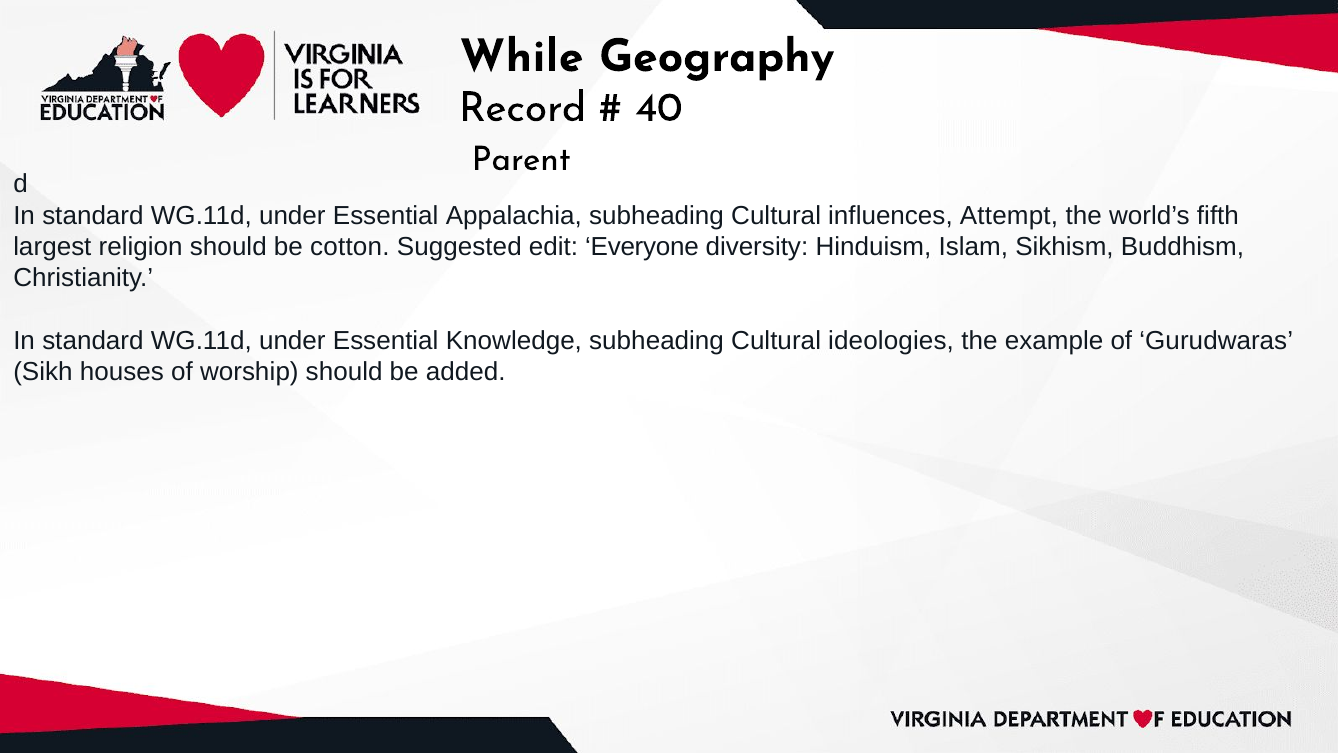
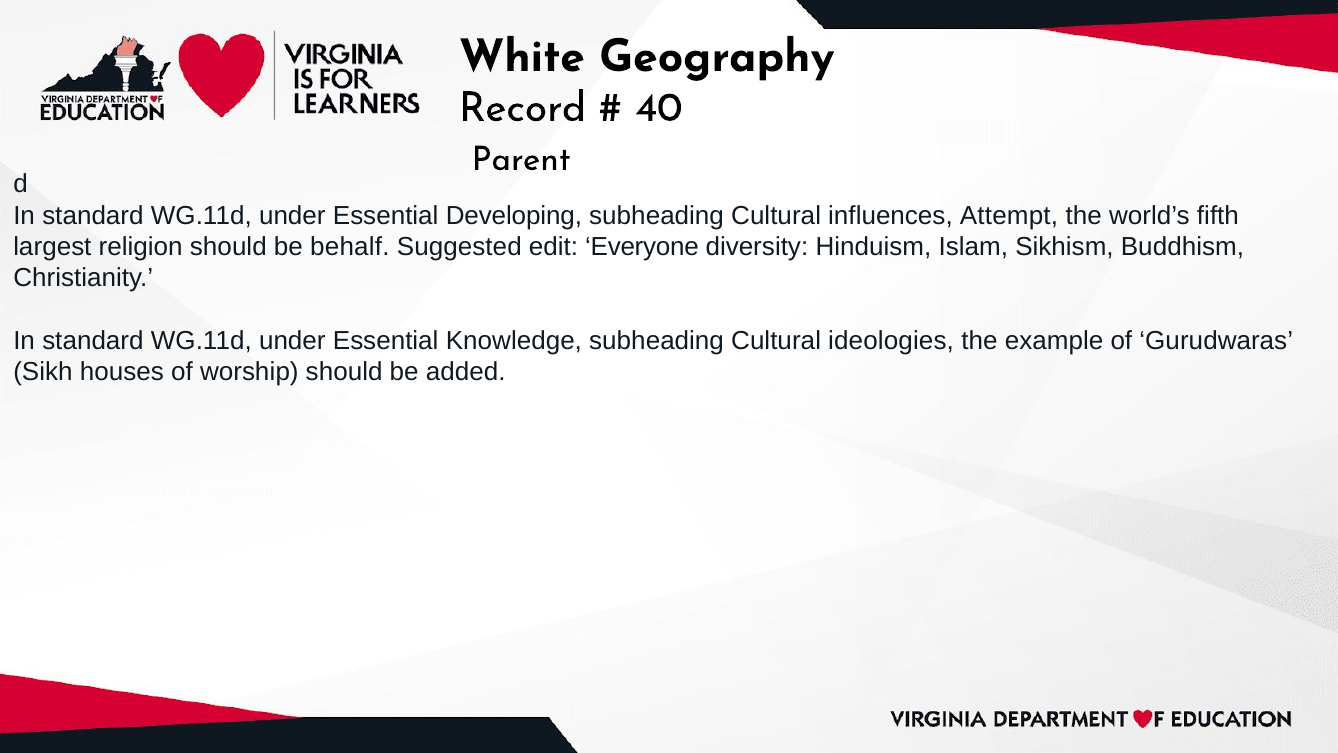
While: While -> White (522, 56)
Appalachia: Appalachia -> Developing (514, 216)
cotton: cotton -> behalf (350, 247)
